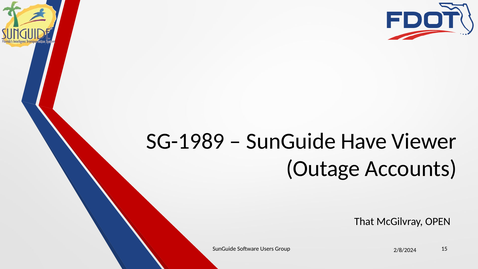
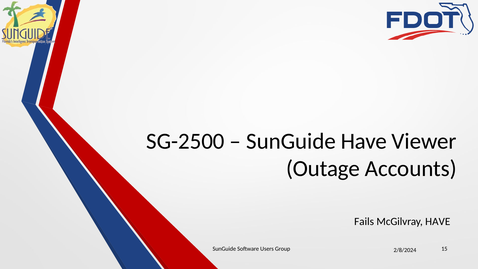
SG-1989: SG-1989 -> SG-2500 (185, 141)
That: That -> Fails (364, 221)
McGilvray OPEN: OPEN -> HAVE (438, 221)
